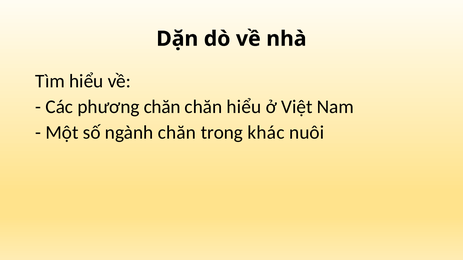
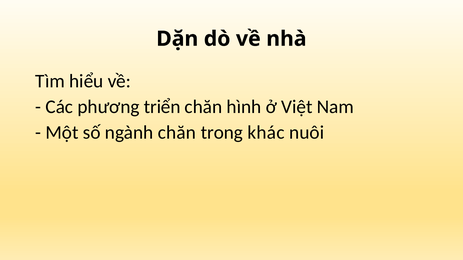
phương chăn: chăn -> triển (162, 107)
chăn hiểu: hiểu -> hình (244, 107)
